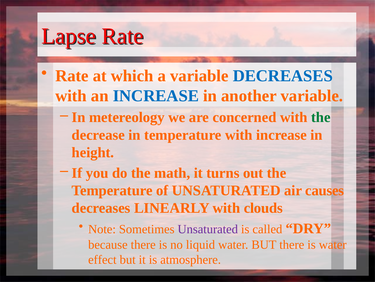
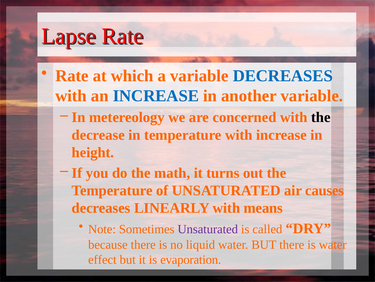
the colour: green -> black (321, 117)
clouds: clouds -> means (263, 208)
atmosphere: atmosphere -> evaporation (191, 259)
